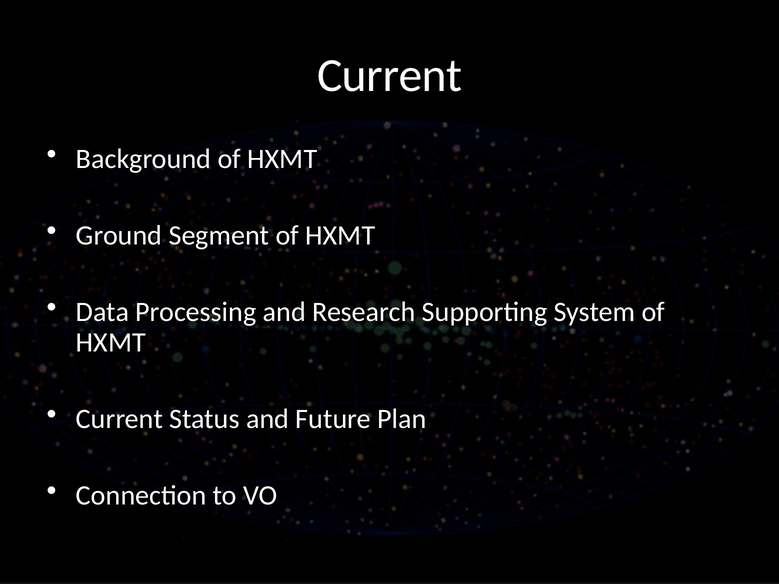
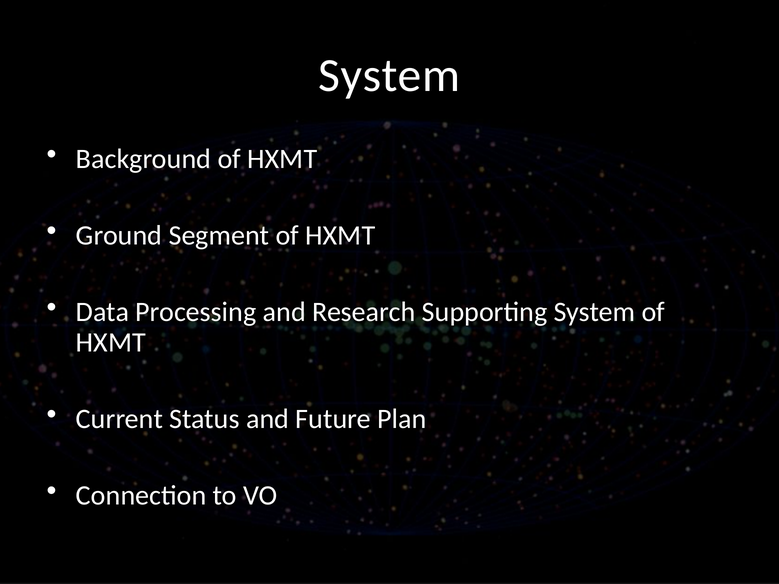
Current: Current -> System (389, 75)
